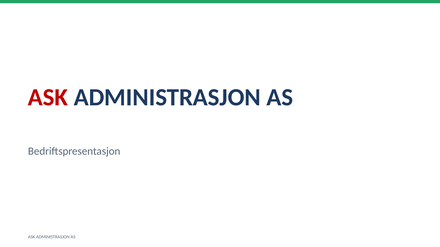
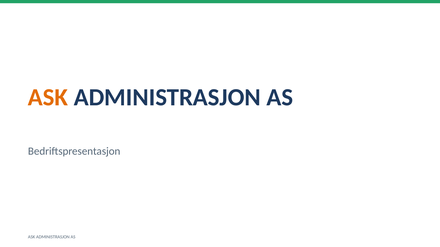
ASK colour: red -> orange (48, 98)
